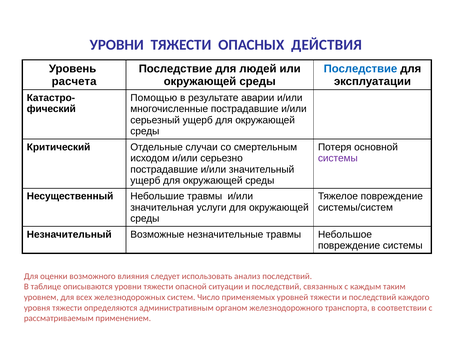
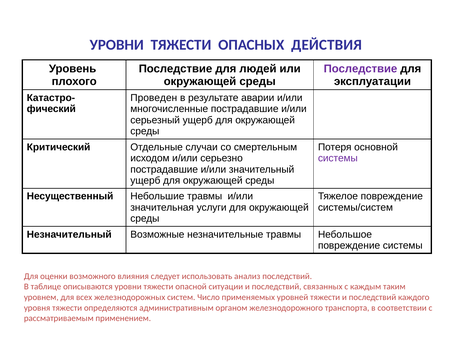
Последствие colour: blue -> purple (360, 69)
расчета: расчета -> плохого (74, 81)
Помощью: Помощью -> Проведен (154, 98)
